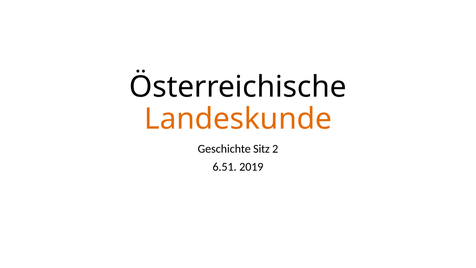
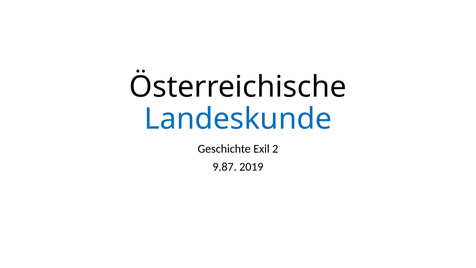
Landeskunde colour: orange -> blue (238, 119)
Sitz: Sitz -> Exil (261, 149)
6.51: 6.51 -> 9.87 (225, 167)
